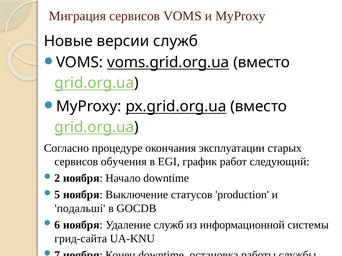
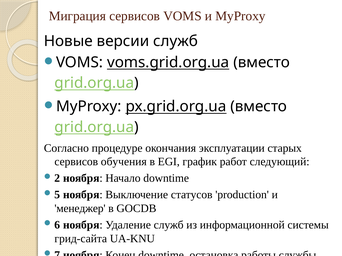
подальші: подальші -> менеджер (80, 209)
